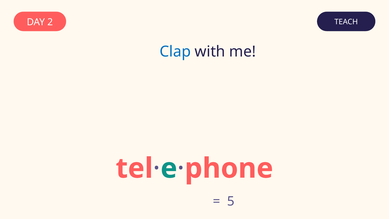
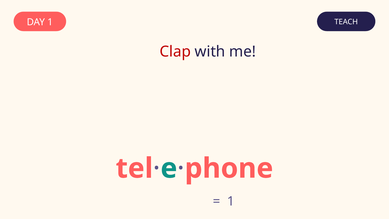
DAY 2: 2 -> 1 (50, 22)
Clap colour: blue -> red (175, 52)
5: 5 -> 1 (231, 201)
